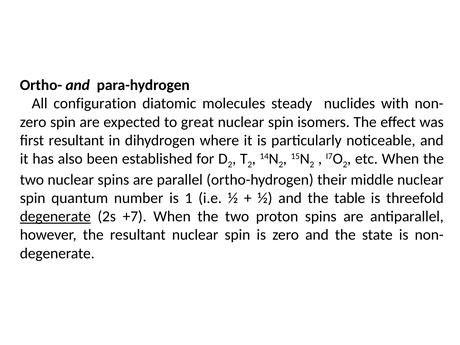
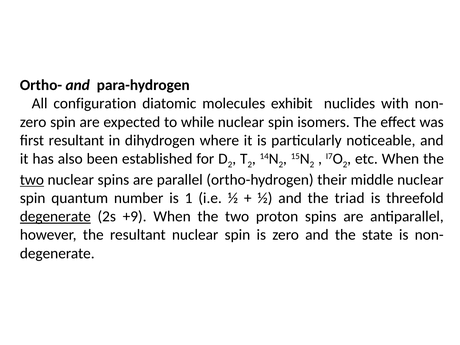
steady: steady -> exhibit (292, 104)
great: great -> while (198, 122)
two underline: none -> present (32, 180)
table: table -> triad (350, 198)
+7: +7 -> +9 (135, 216)
